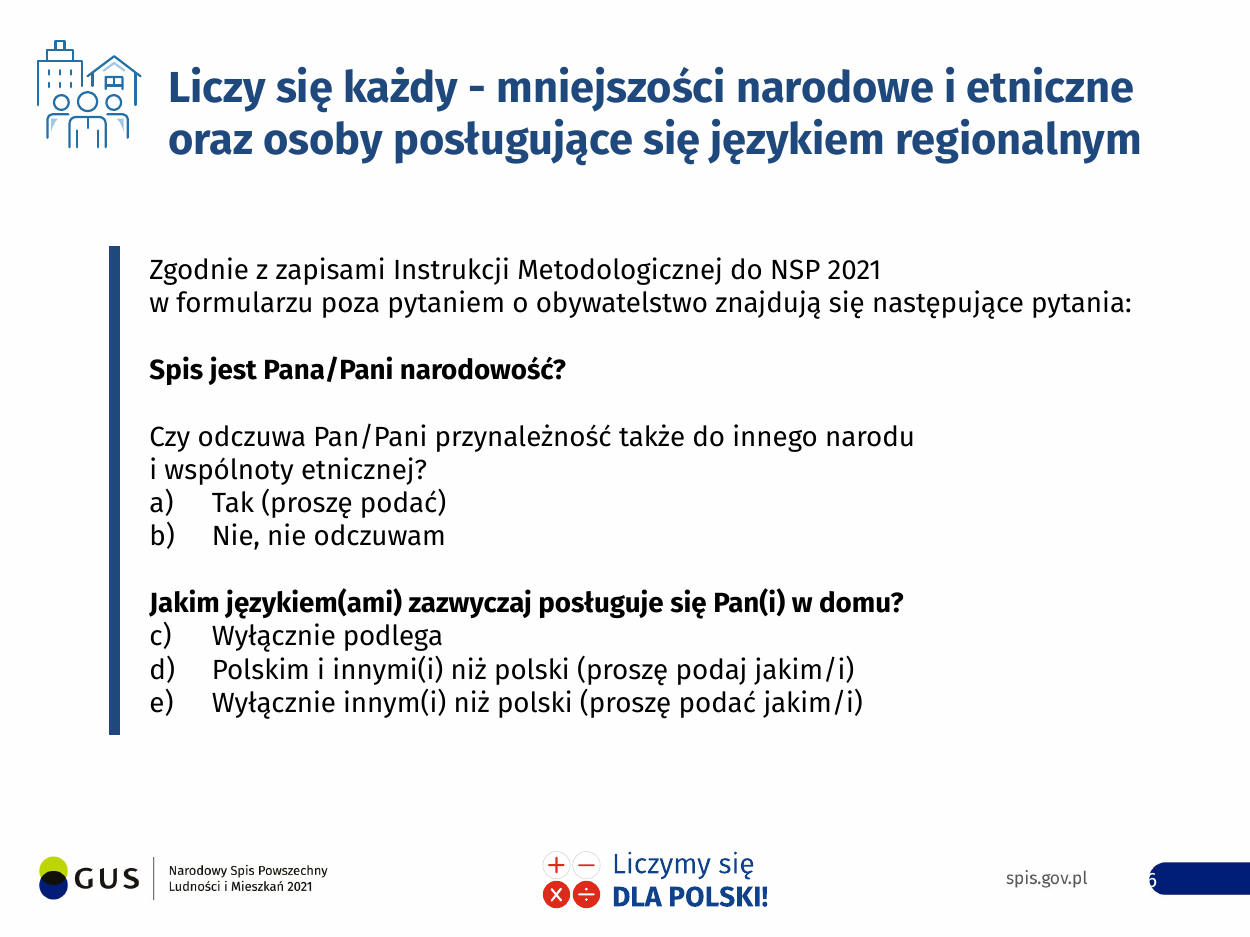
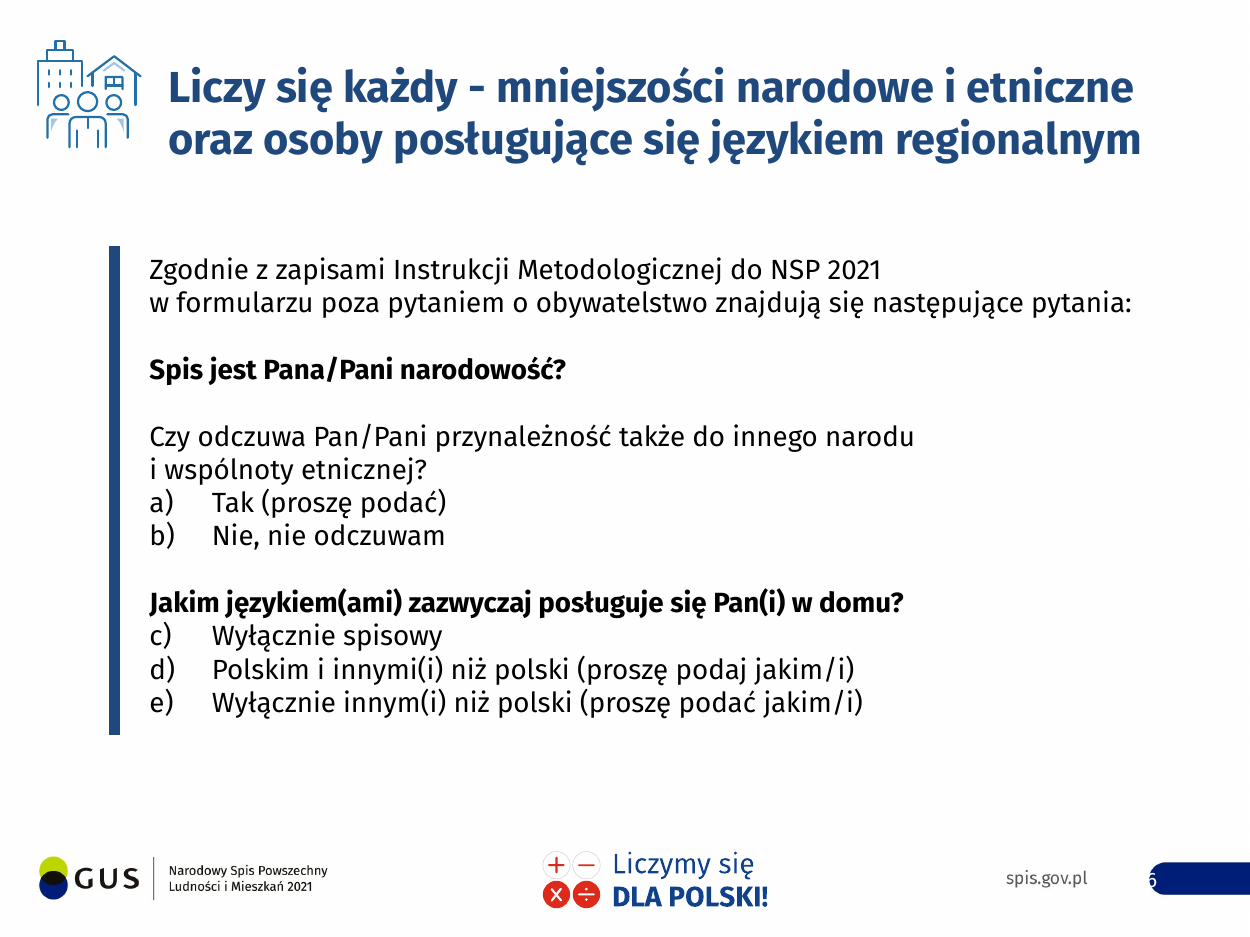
podlega: podlega -> spisowy (393, 637)
